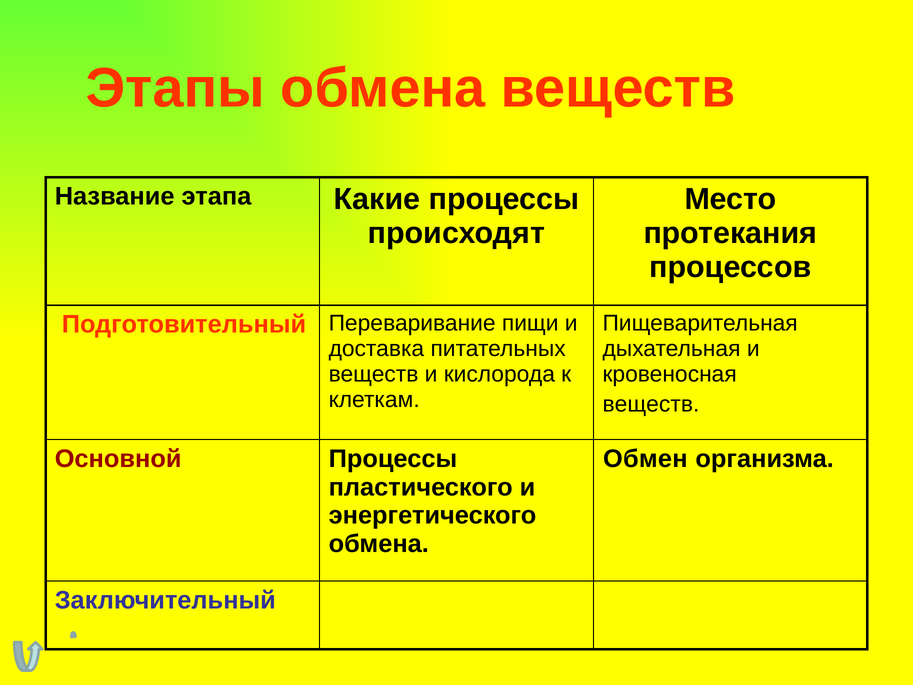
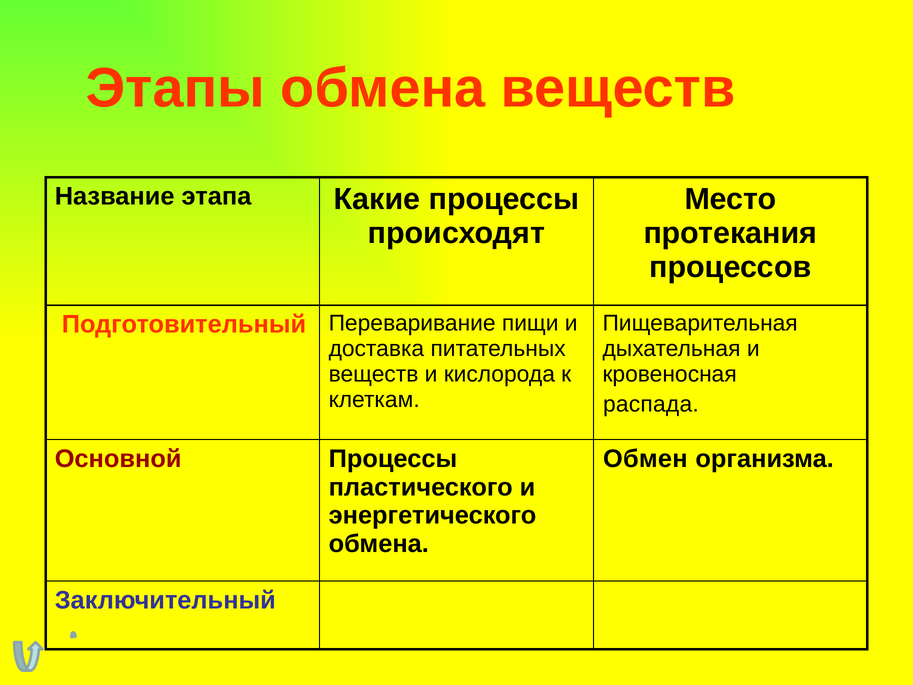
веществ: веществ -> распада (651, 404)
